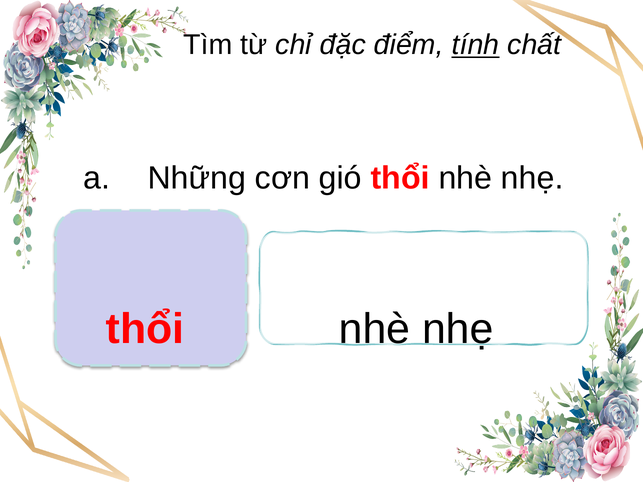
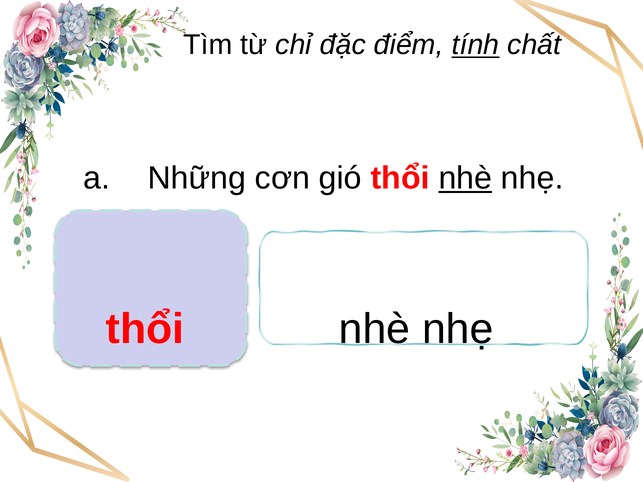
nhè underline: none -> present (465, 178)
